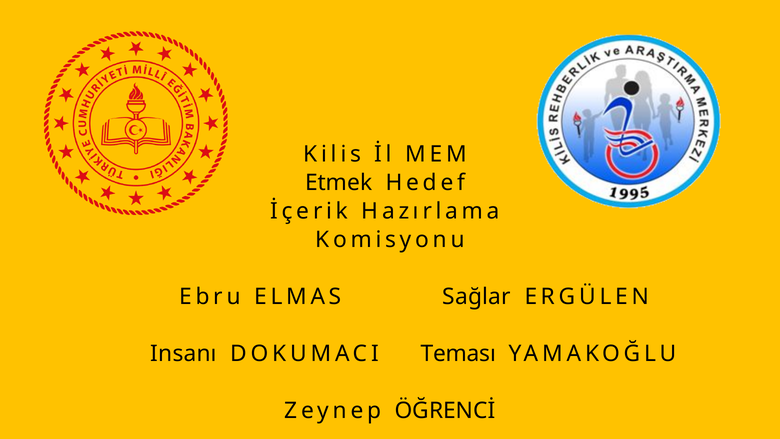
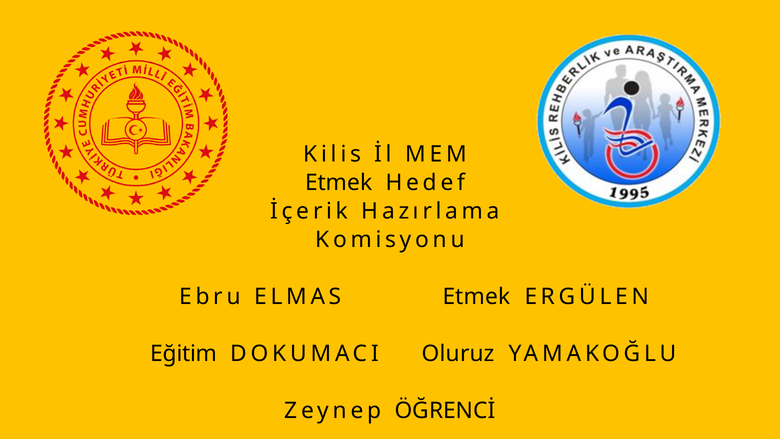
ELMAS Sağlar: Sağlar -> Etmek (477, 297)
Insanı: Insanı -> Eğitim (184, 353)
Teması: Teması -> Oluruz (458, 353)
